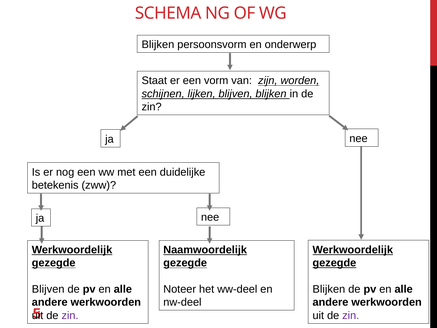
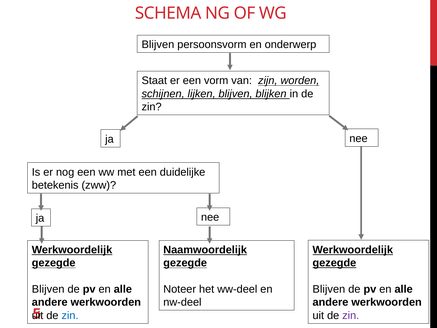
Blijken: Blijken -> Blijven (158, 45)
Blijken: Blijken -> Blijven (329, 289)
zin colour: purple -> blue (70, 315)
